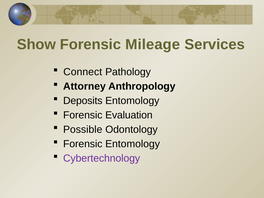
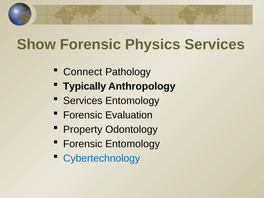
Mileage: Mileage -> Physics (153, 44)
Attorney: Attorney -> Typically (85, 86)
Deposits: Deposits -> Services (83, 101)
Possible: Possible -> Property (83, 130)
Cybertechnology colour: purple -> blue (102, 158)
